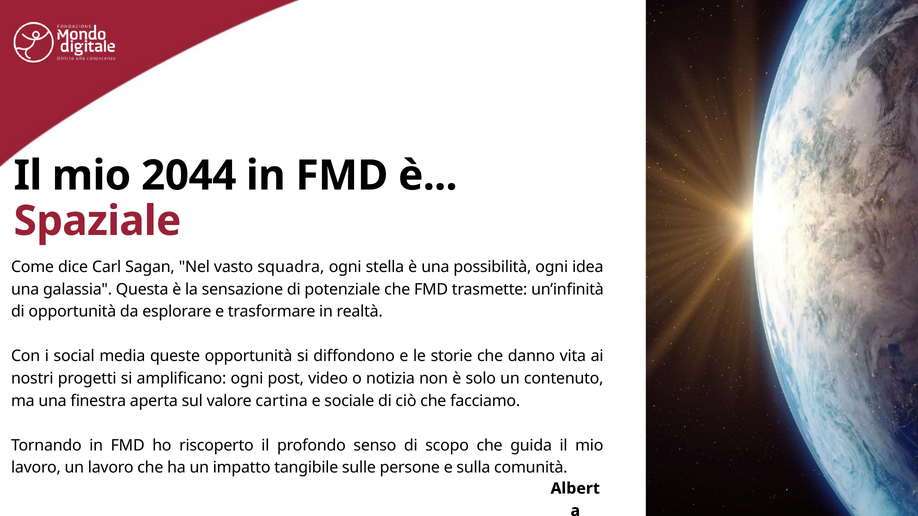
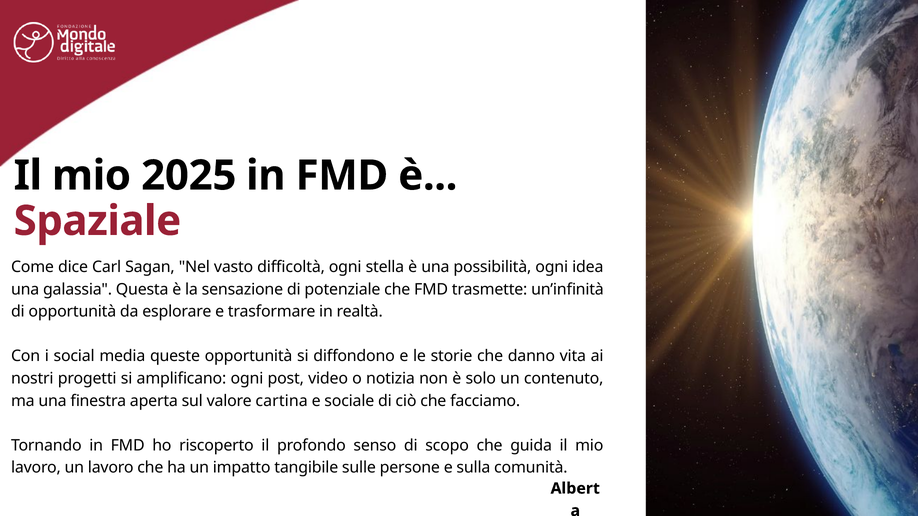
2044: 2044 -> 2025 (189, 176)
squadra: squadra -> difficoltà (291, 267)
